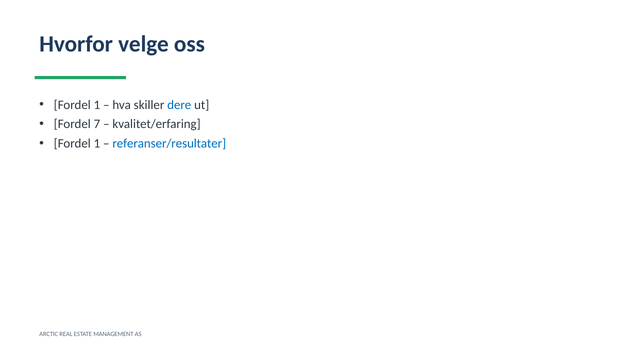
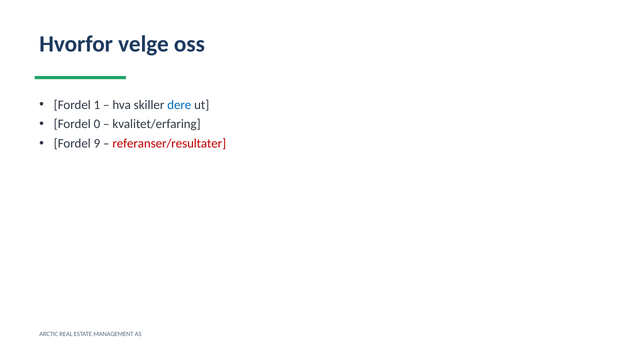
7: 7 -> 0 (97, 124)
1: 1 -> 9 (97, 143)
referanser/resultater colour: blue -> red (169, 143)
